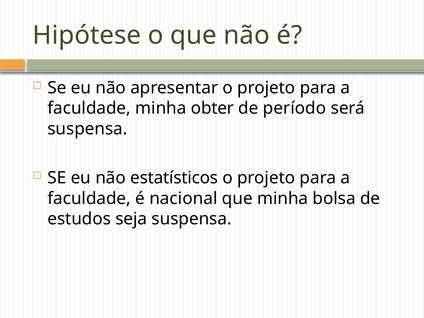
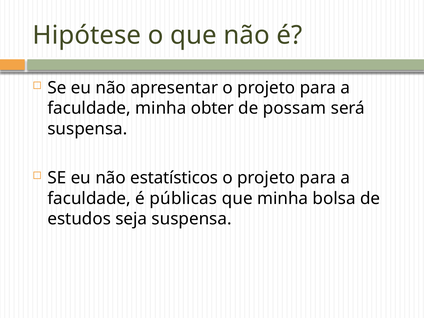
período: período -> possam (295, 108)
nacional: nacional -> públicas (183, 199)
